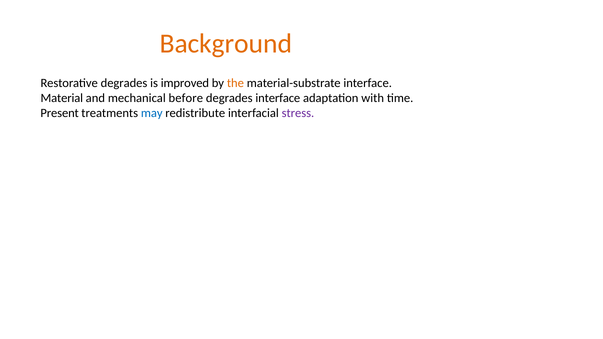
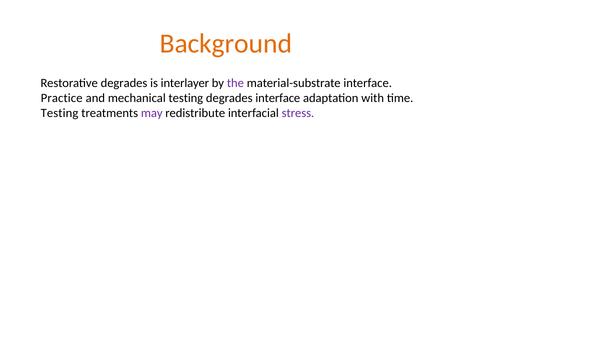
improved: improved -> interlayer (185, 83)
the colour: orange -> purple (235, 83)
Material: Material -> Practice (62, 98)
mechanical before: before -> testing (186, 98)
Present: Present -> Testing (60, 113)
may colour: blue -> purple (152, 113)
